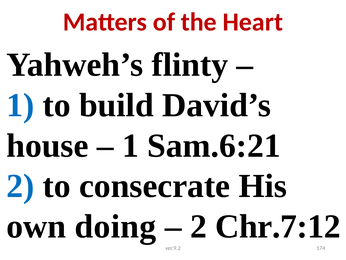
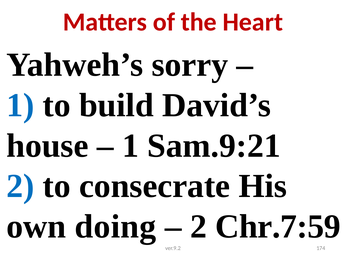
flinty: flinty -> sorry (190, 65)
Sam.6:21: Sam.6:21 -> Sam.9:21 (214, 145)
Chr.7:12: Chr.7:12 -> Chr.7:59 (278, 226)
